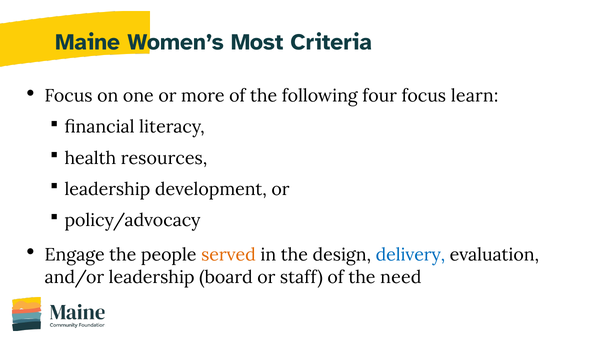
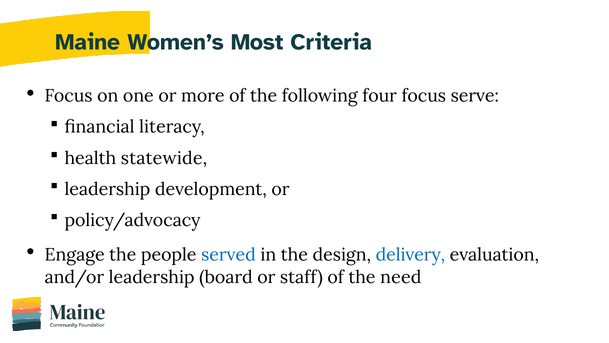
learn: learn -> serve (475, 96)
resources: resources -> statewide (164, 158)
served colour: orange -> blue (228, 254)
